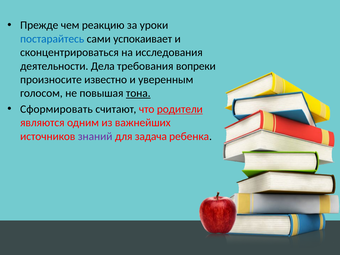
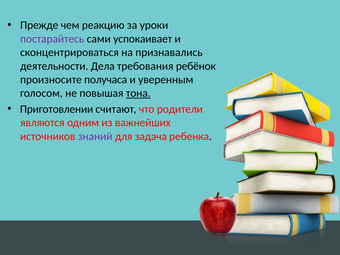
постарайтесь colour: blue -> purple (52, 39)
исследования: исследования -> признавались (169, 52)
вопреки: вопреки -> ребёнок (196, 66)
известно: известно -> получаса (106, 80)
Сформировать: Сформировать -> Приготовлении (57, 109)
родители underline: present -> none (180, 109)
